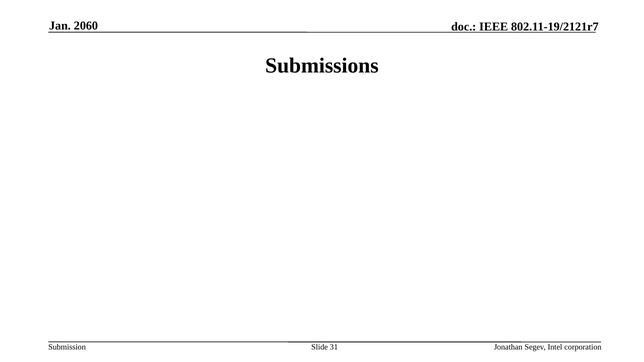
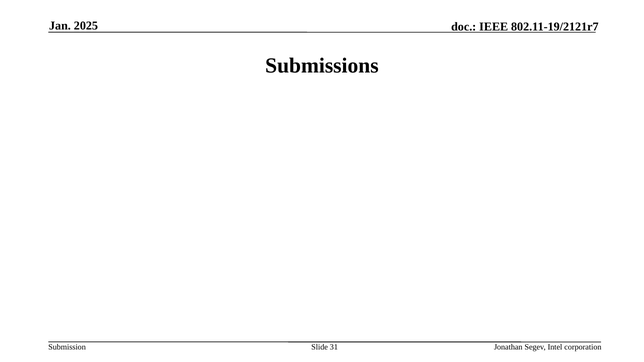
2060: 2060 -> 2025 (86, 26)
